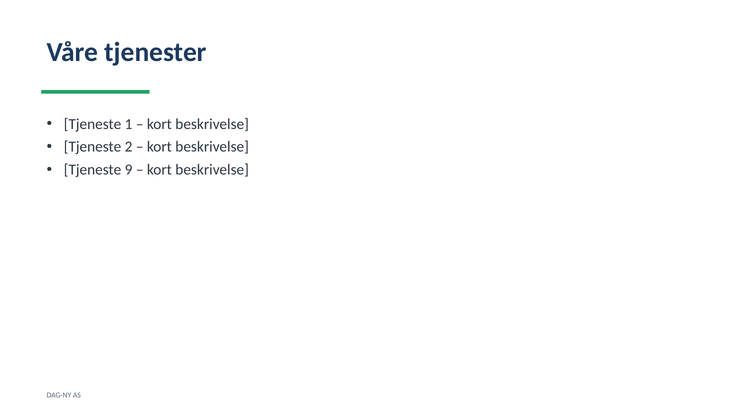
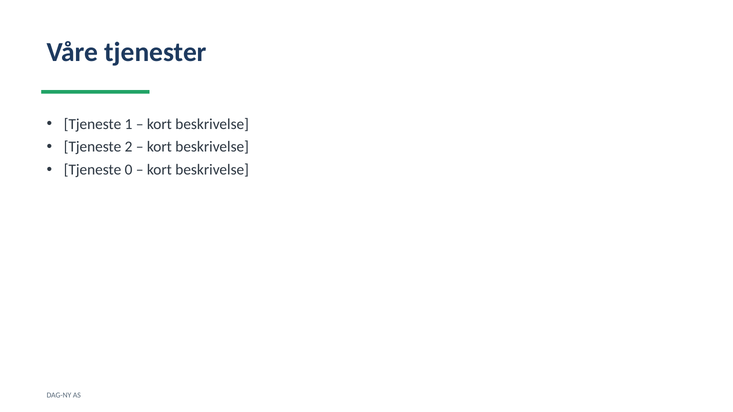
9: 9 -> 0 (129, 170)
